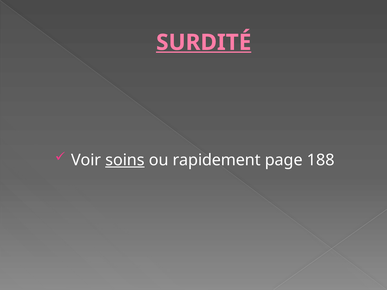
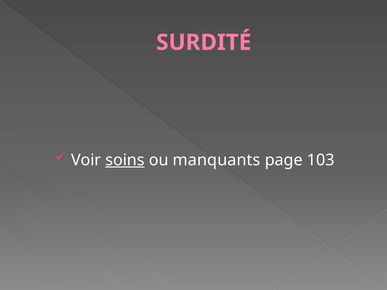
SURDITÉ underline: present -> none (204, 42)
rapidement: rapidement -> manquants (217, 160)
188: 188 -> 103 (321, 160)
